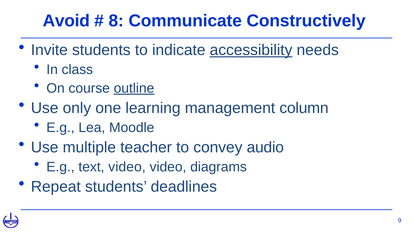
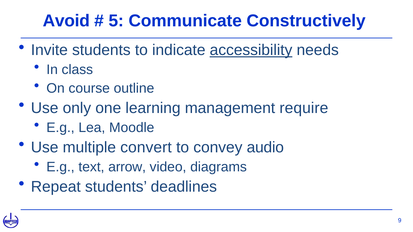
8: 8 -> 5 (116, 21)
outline underline: present -> none (134, 88)
column: column -> require (304, 108)
teacher: teacher -> convert (146, 148)
text video: video -> arrow (127, 167)
